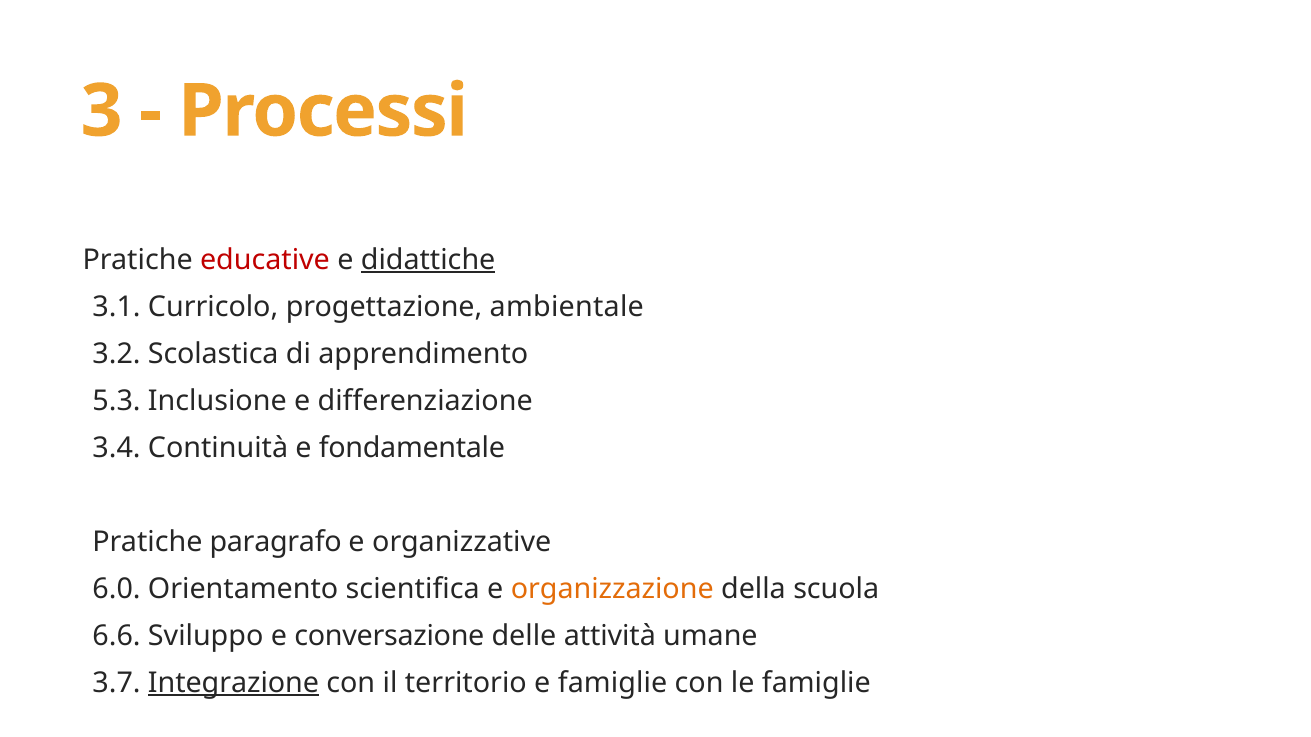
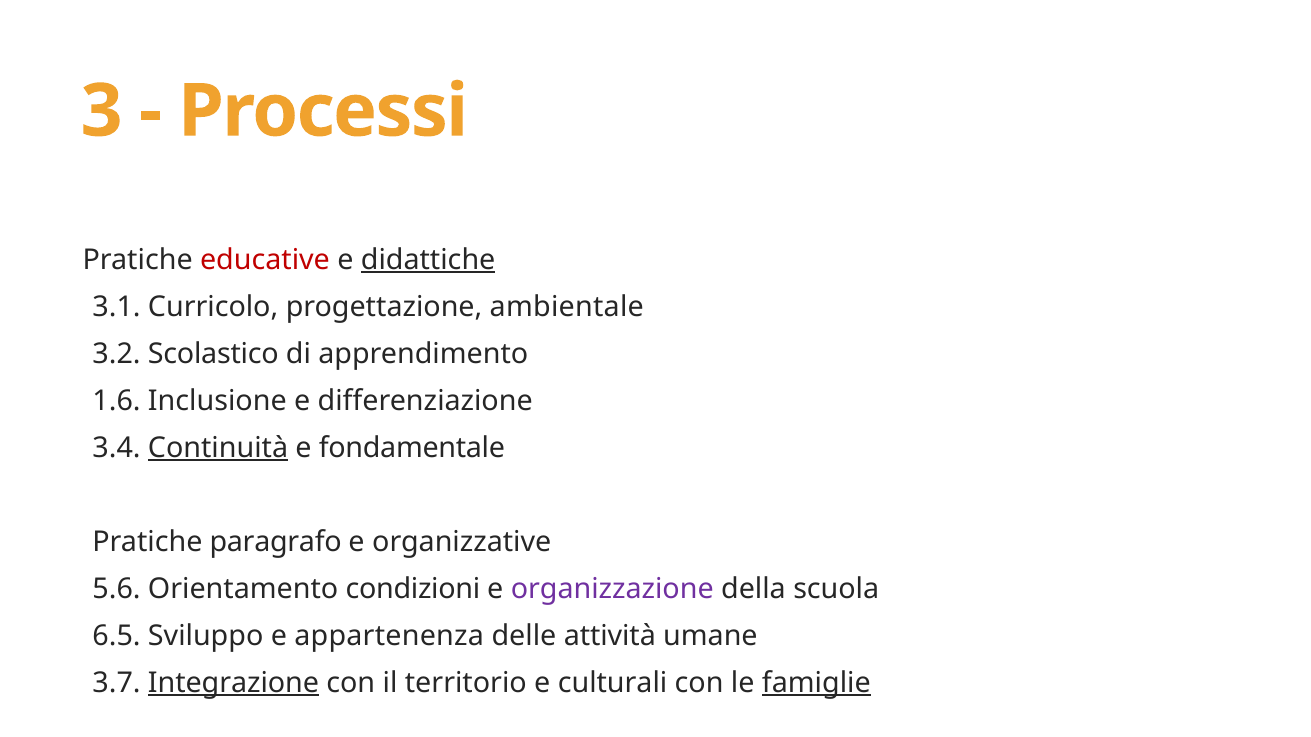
Scolastica: Scolastica -> Scolastico (213, 354)
5.3: 5.3 -> 1.6 (117, 401)
Continuità underline: none -> present (218, 448)
6.0: 6.0 -> 5.6 (117, 589)
scientifica: scientifica -> condizioni (413, 589)
organizzazione colour: orange -> purple (612, 589)
6.6: 6.6 -> 6.5 (117, 636)
conversazione: conversazione -> appartenenza (389, 636)
e famiglie: famiglie -> culturali (613, 683)
famiglie underline: none -> present (816, 683)
